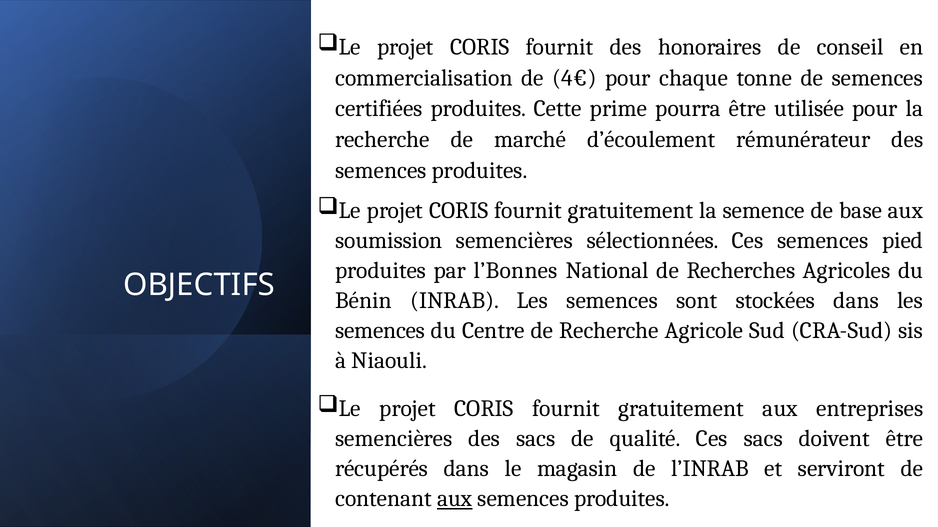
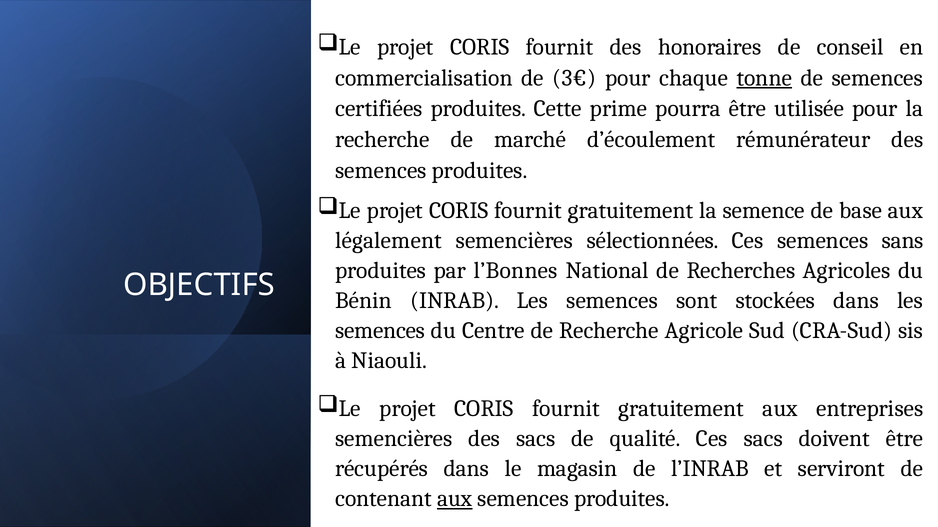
4€: 4€ -> 3€ (574, 78)
tonne underline: none -> present (764, 78)
soumission: soumission -> légalement (389, 241)
pied: pied -> sans (903, 241)
